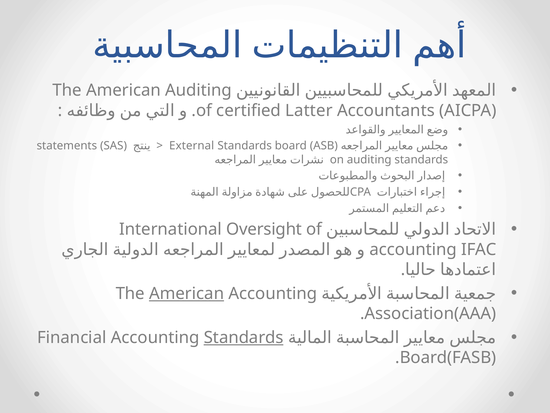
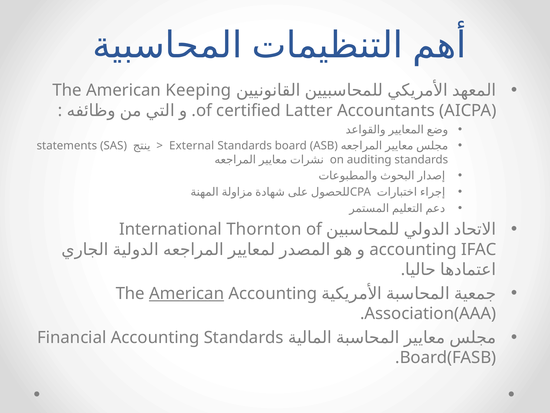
American Auditing: Auditing -> Keeping (198, 90)
Oversight: Oversight -> Thornton (264, 229)
Standards underline: present -> none (244, 337)
